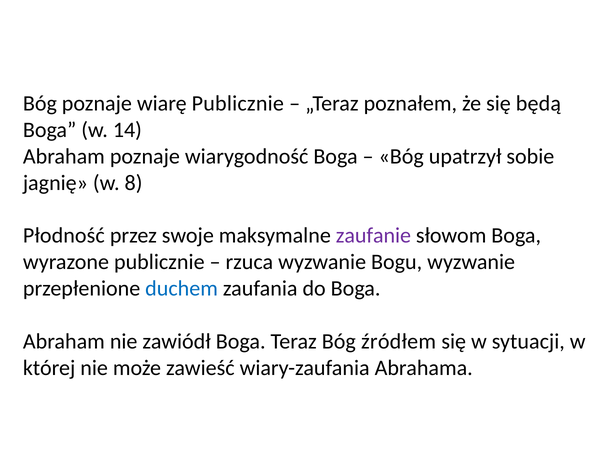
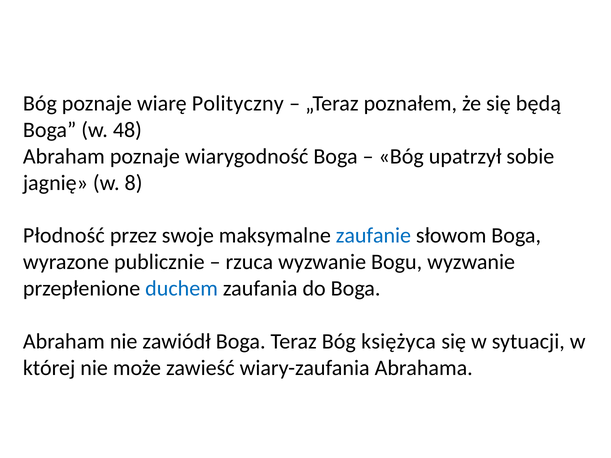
wiarę Publicznie: Publicznie -> Polityczny (238, 104)
14: 14 -> 48 (127, 130)
zaufanie colour: purple -> blue (373, 236)
źródłem: źródłem -> księżyca (399, 342)
